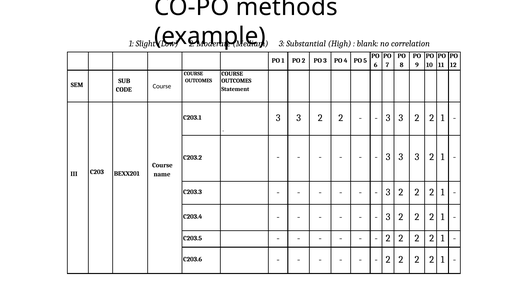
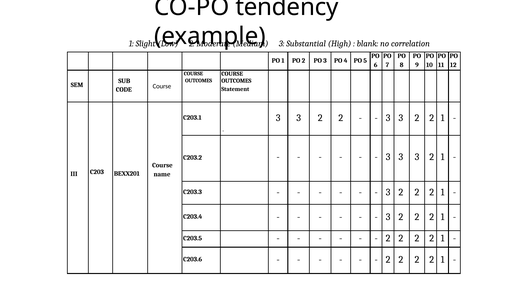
methods: methods -> tendency (287, 7)
